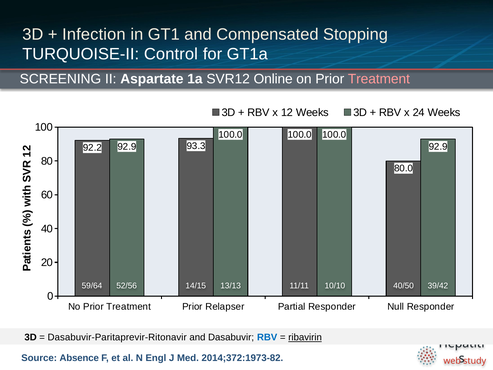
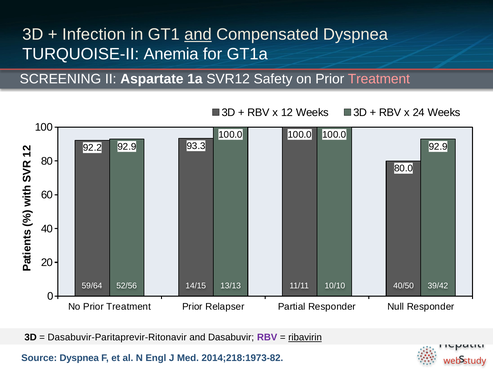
and underline: none -> present (198, 34)
Compensated Stopping: Stopping -> Dyspnea (355, 34)
Control: Control -> Anemia (171, 54)
Online: Online -> Safety (273, 79)
RBV colour: blue -> purple (267, 337)
Source Absence: Absence -> Dyspnea (79, 358)
2014;372:1973-82: 2014;372:1973-82 -> 2014;218:1973-82 (242, 358)
